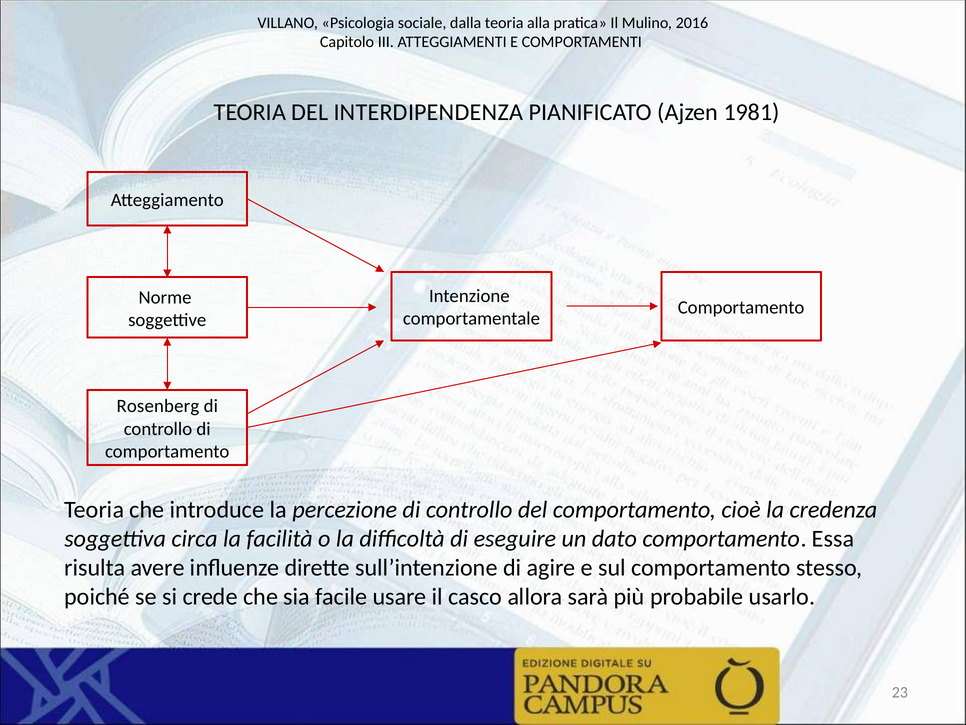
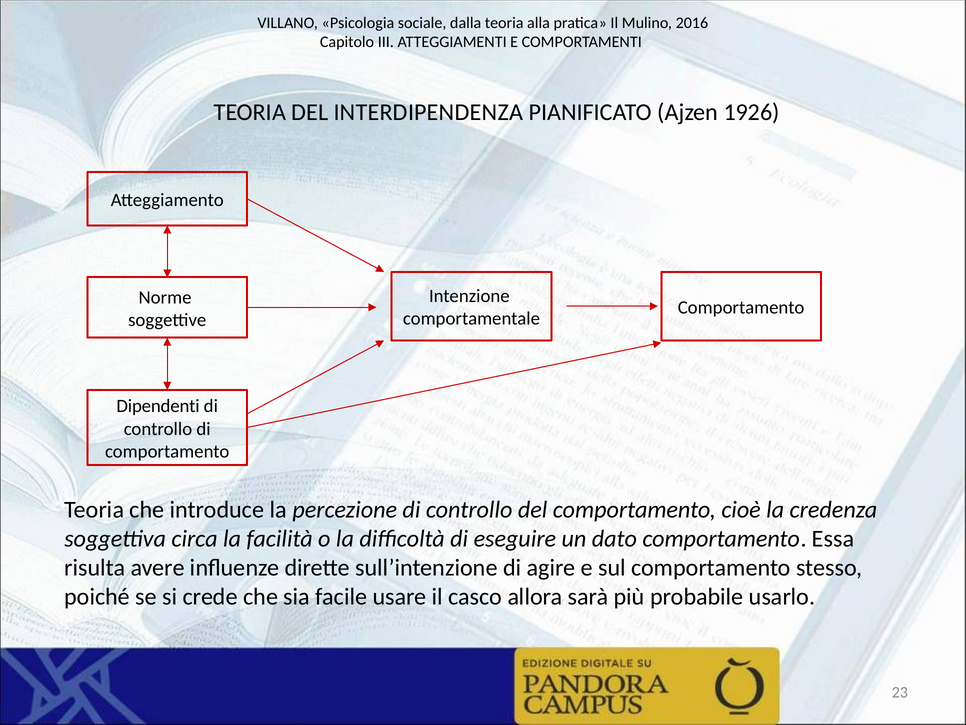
1981: 1981 -> 1926 (752, 112)
Rosenberg: Rosenberg -> Dipendenti (158, 406)
